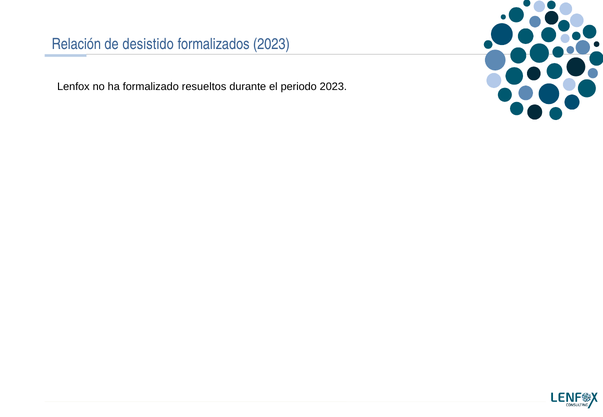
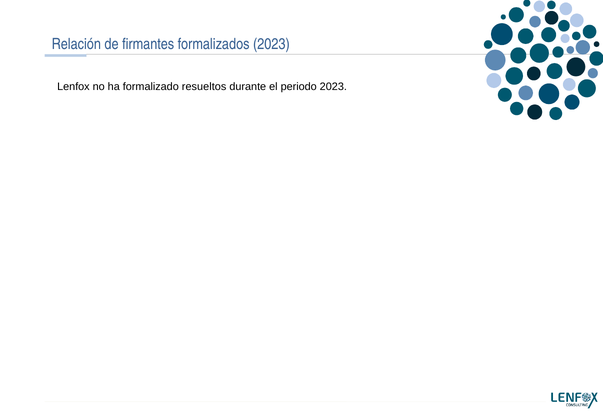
desistido: desistido -> firmantes (148, 44)
